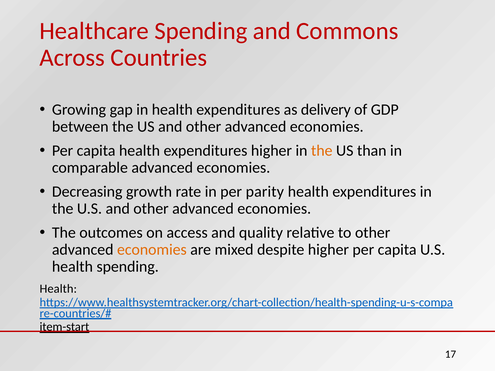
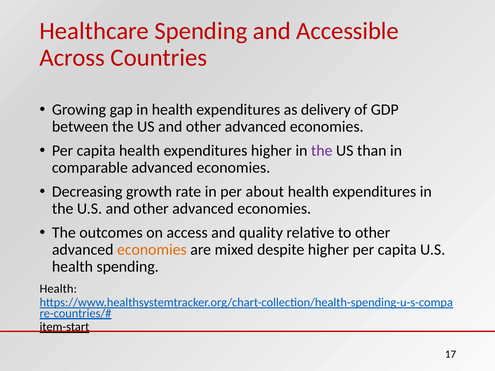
Commons: Commons -> Accessible (348, 31)
the colour: orange -> purple (322, 151)
parity: parity -> about (265, 192)
